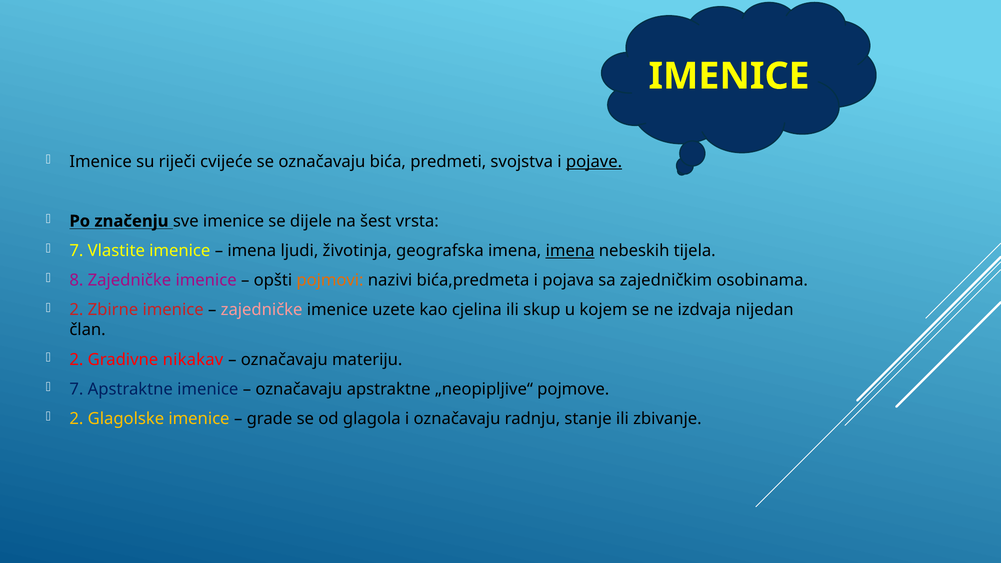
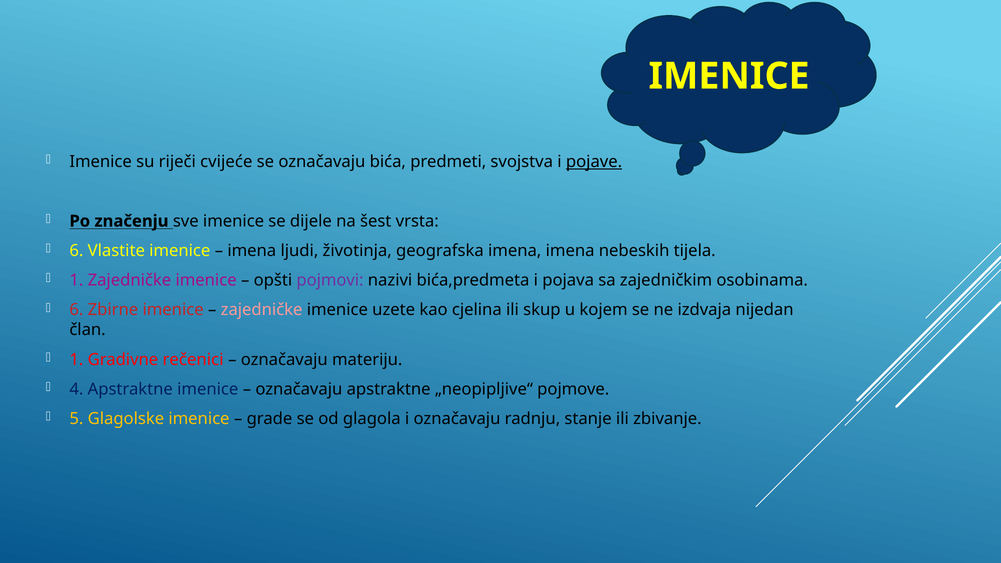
7: 7 -> 6 (76, 251)
imena underline: present -> none (570, 251)
8: 8 -> 1 (76, 280)
pojmovi colour: orange -> purple (330, 280)
2: 2 -> 6 (76, 310)
2: 2 -> 1 (76, 360)
nikakav: nikakav -> rečenici (193, 360)
7: 7 -> 4 (76, 389)
2: 2 -> 5 (76, 419)
